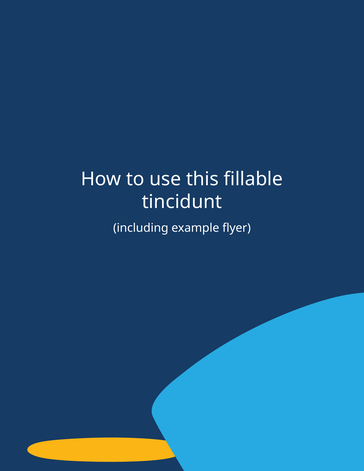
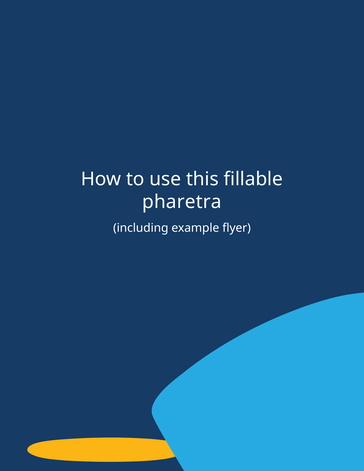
tincidunt: tincidunt -> pharetra (182, 202)
